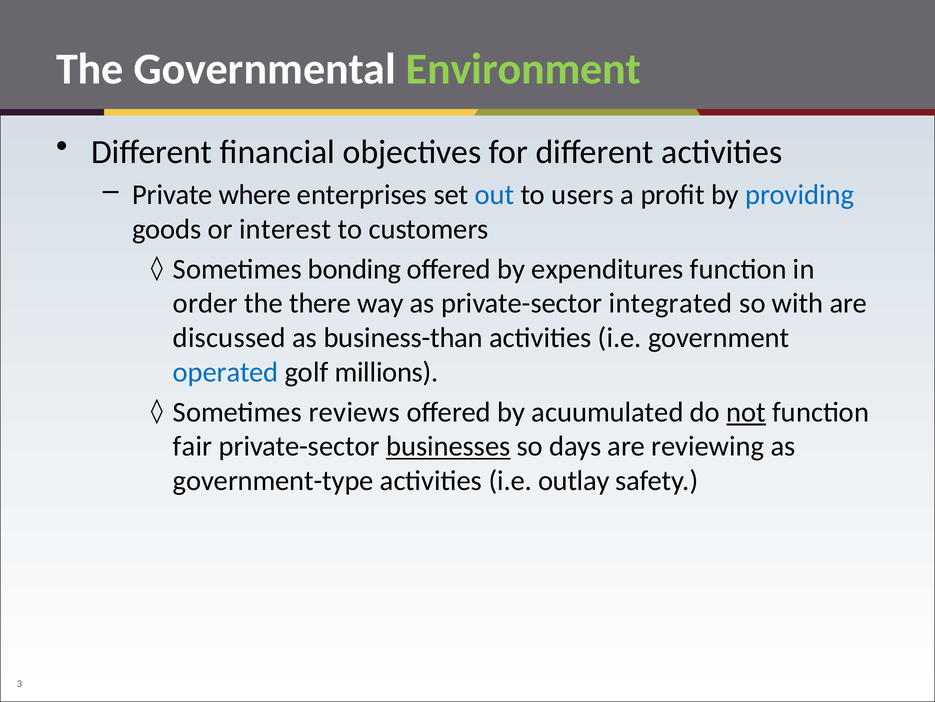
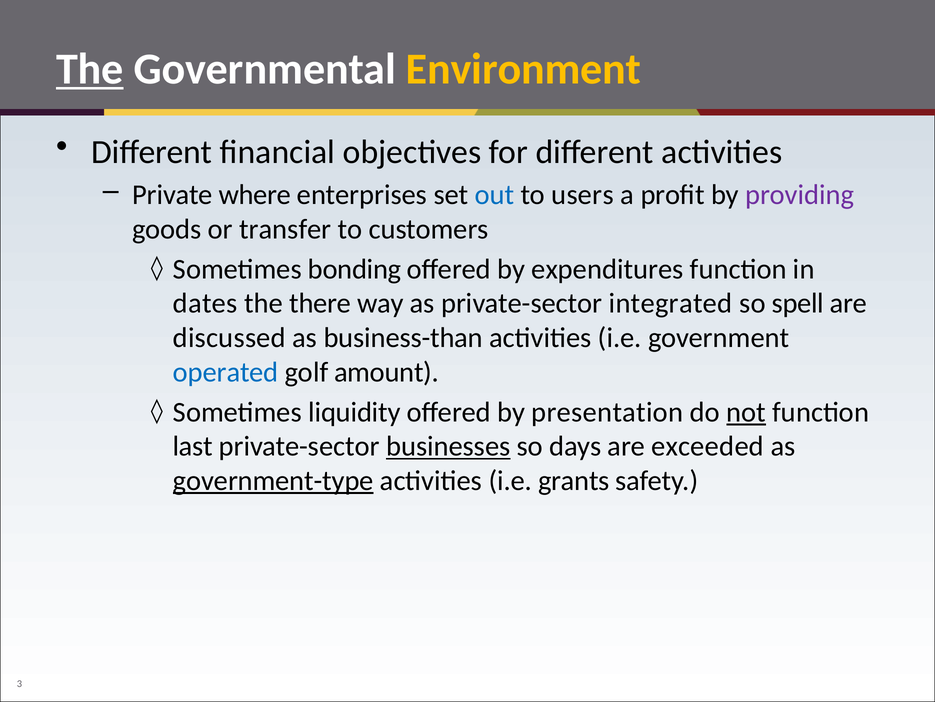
The underline: none -> present (90, 69)
Environment colour: light green -> yellow (524, 69)
providing colour: blue -> purple (800, 195)
interest: interest -> transfer (285, 229)
order: order -> dates (205, 303)
with: with -> spell (798, 303)
millions: millions -> amount (387, 372)
reviews: reviews -> liquidity (354, 412)
acuumulated: acuumulated -> presentation (607, 412)
fair: fair -> last (193, 446)
reviewing: reviewing -> exceeded (708, 446)
government-type underline: none -> present (273, 480)
outlay: outlay -> grants (574, 480)
